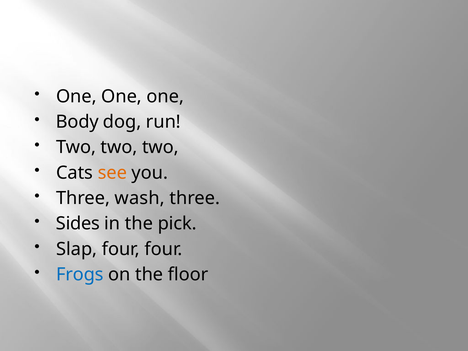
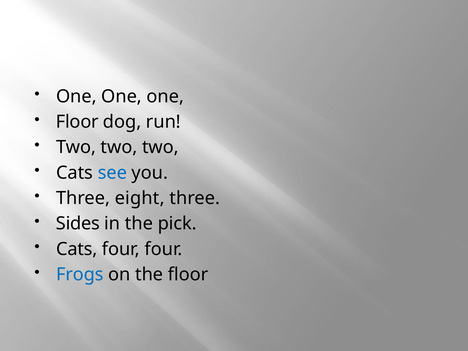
Body: Body -> Floor (77, 122)
see colour: orange -> blue (112, 173)
wash: wash -> eight (140, 198)
Slap: Slap -> Cats (77, 249)
